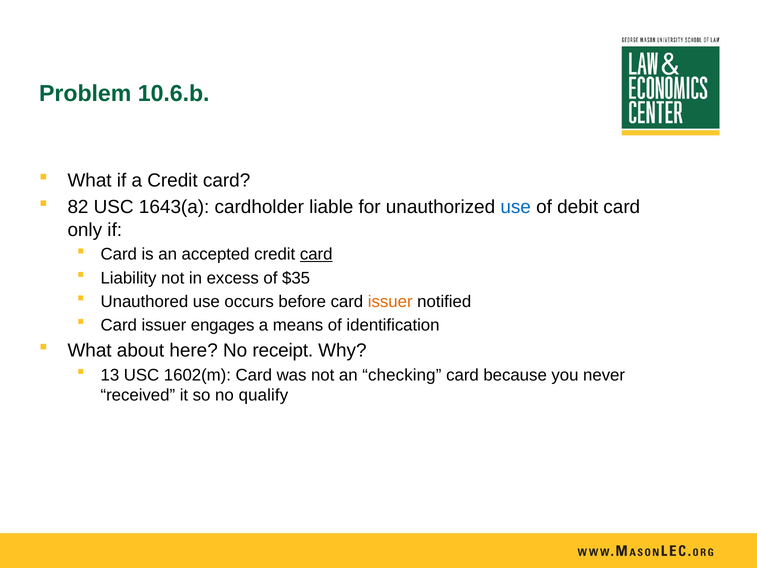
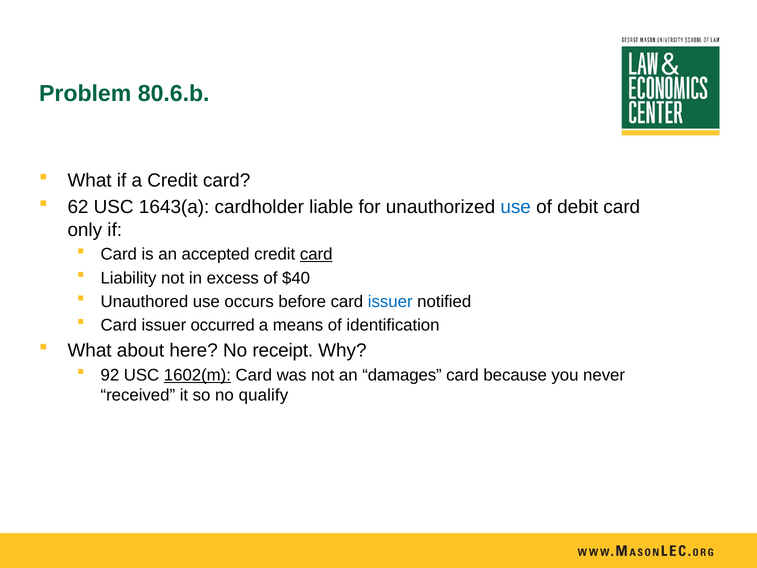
10.6.b: 10.6.b -> 80.6.b (174, 93)
82: 82 -> 62 (78, 207)
$35: $35 -> $40 (296, 278)
issuer colour: orange -> blue (390, 301)
engages: engages -> occurred (223, 325)
13: 13 -> 92 (110, 375)
1602(m underline: none -> present (197, 375)
checking: checking -> damages (402, 375)
